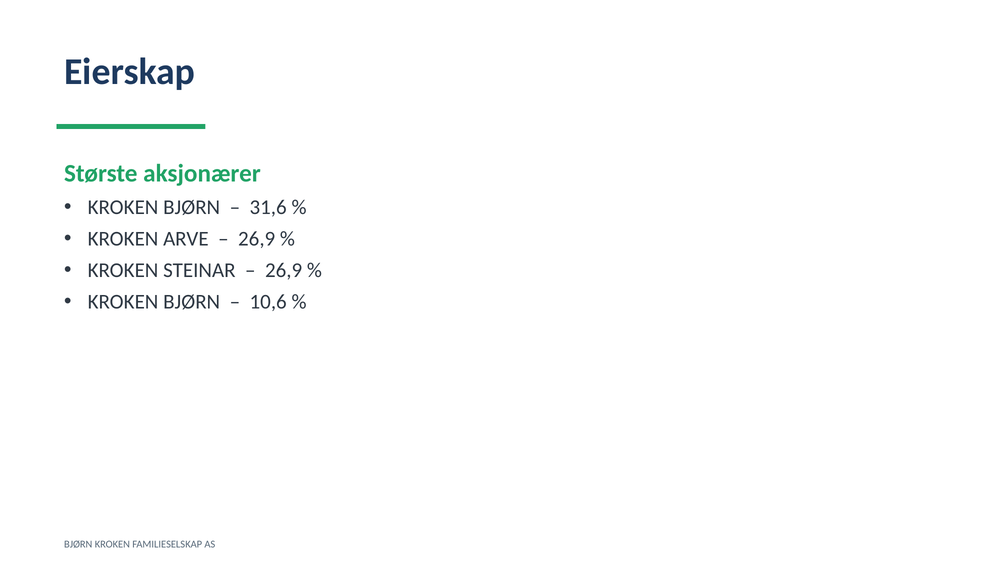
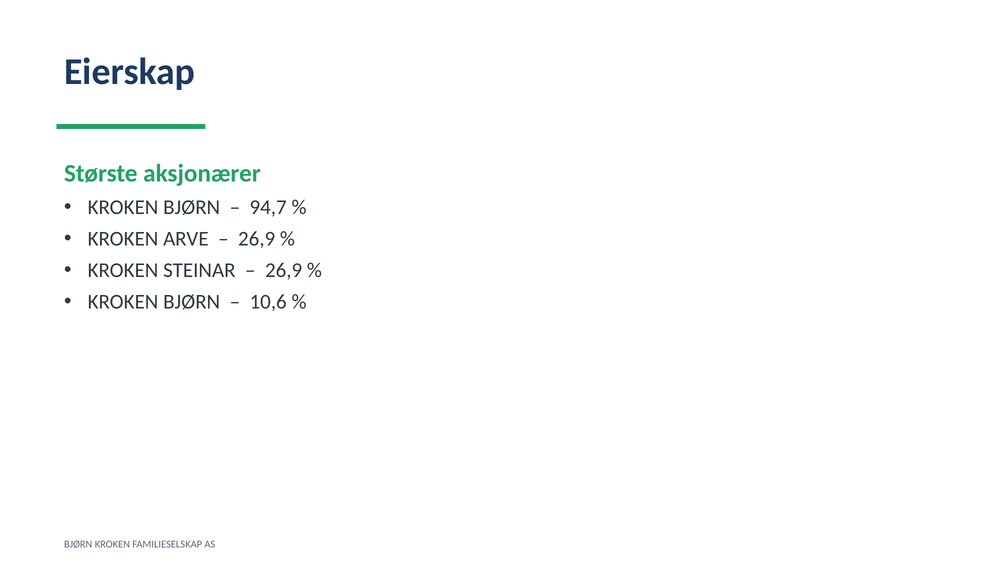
31,6: 31,6 -> 94,7 (268, 207)
